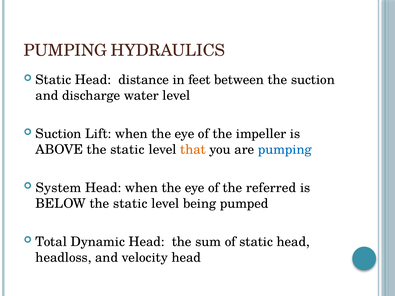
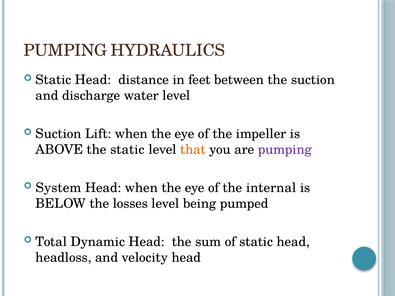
pumping colour: blue -> purple (285, 150)
referred: referred -> internal (271, 188)
BELOW the static: static -> losses (130, 204)
